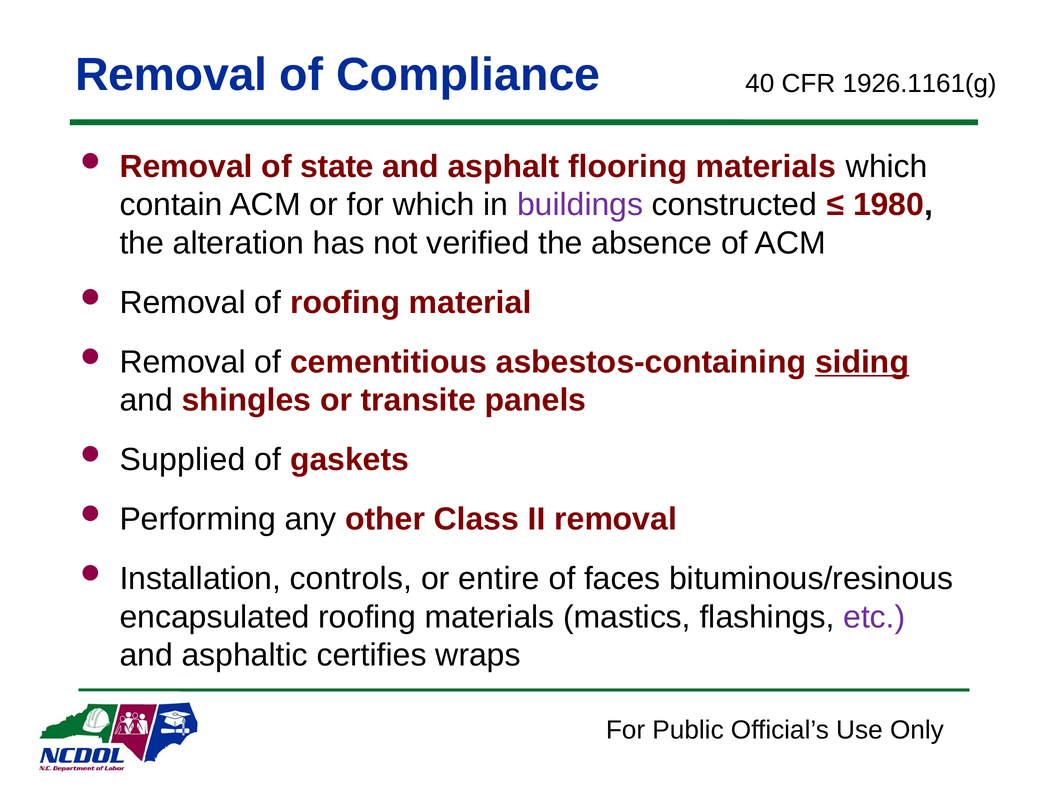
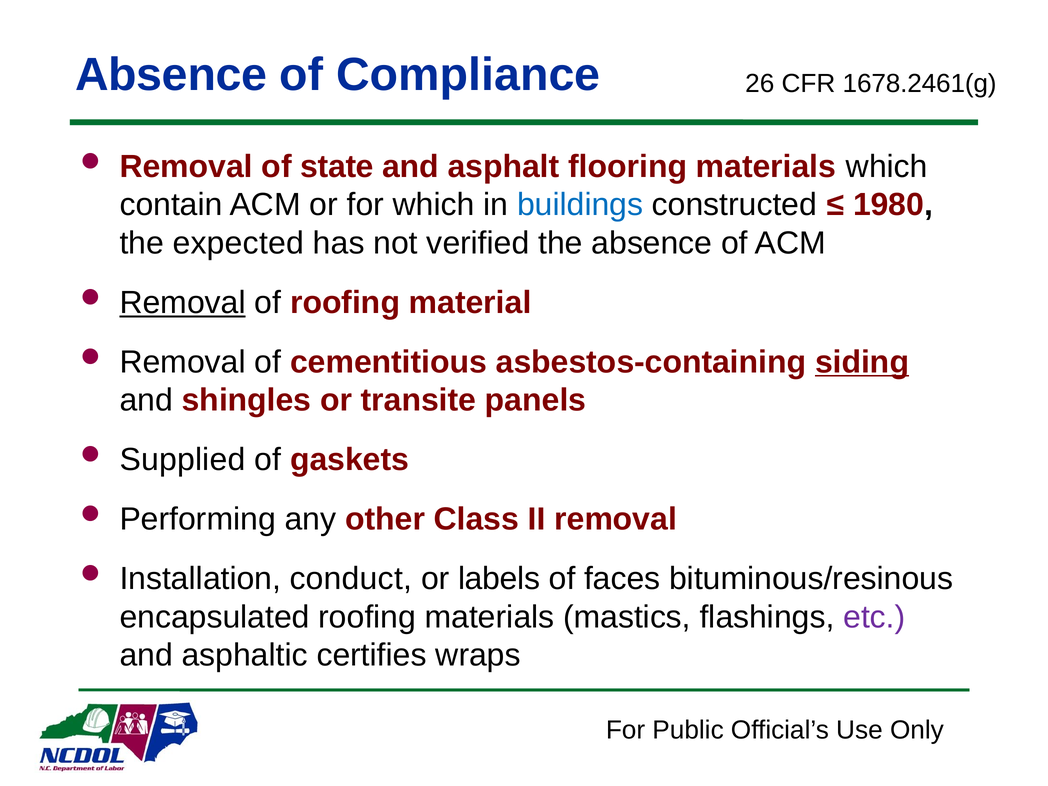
Removal: Removal -> Absence (171, 75)
40: 40 -> 26 (760, 84)
1926.1161(g: 1926.1161(g -> 1678.2461(g (920, 84)
buildings colour: purple -> blue (580, 205)
alteration: alteration -> expected (238, 243)
Removal underline: none -> present (183, 303)
controls: controls -> conduct (351, 579)
entire: entire -> labels (499, 579)
